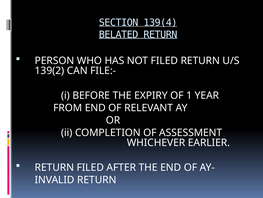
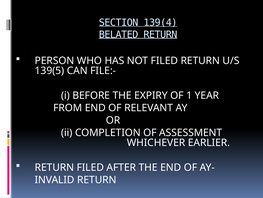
139(2: 139(2 -> 139(5 (49, 70)
